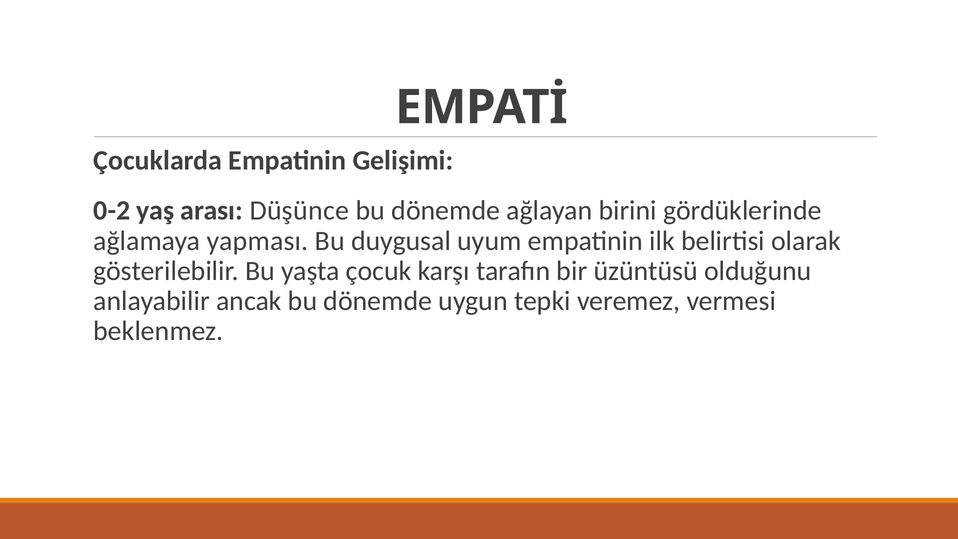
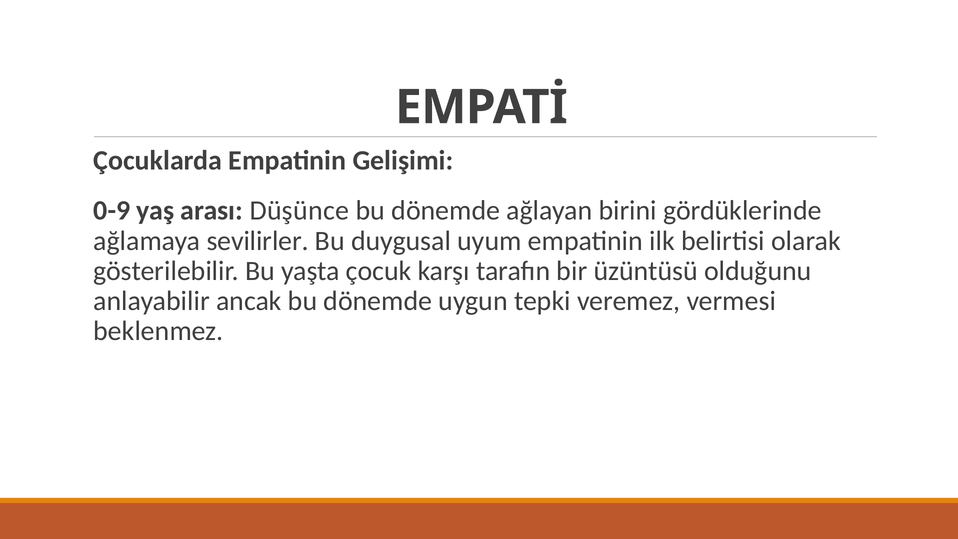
0-2: 0-2 -> 0-9 (112, 211)
yapması: yapması -> sevilirler (258, 241)
